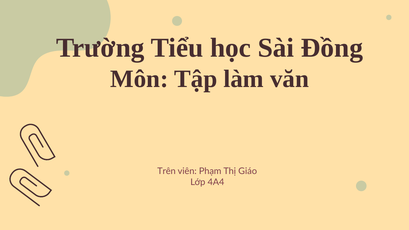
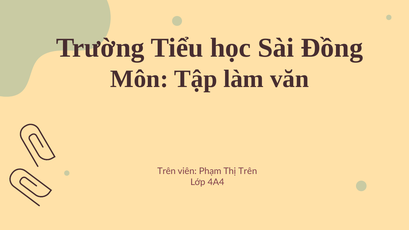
Thị Giáo: Giáo -> Trên (248, 171)
